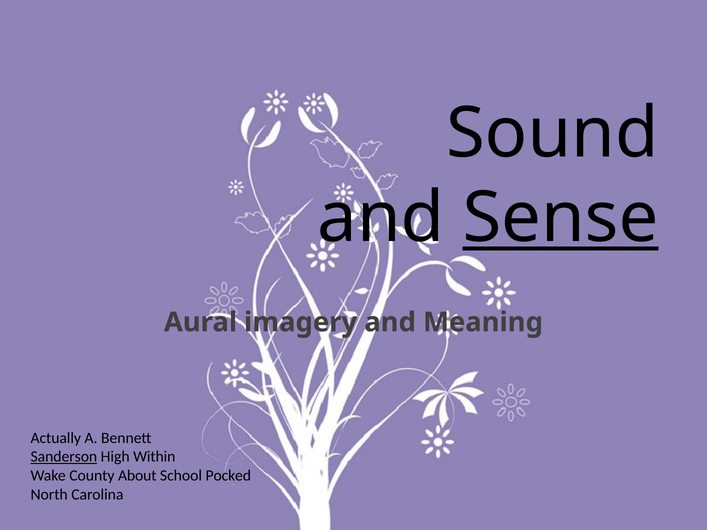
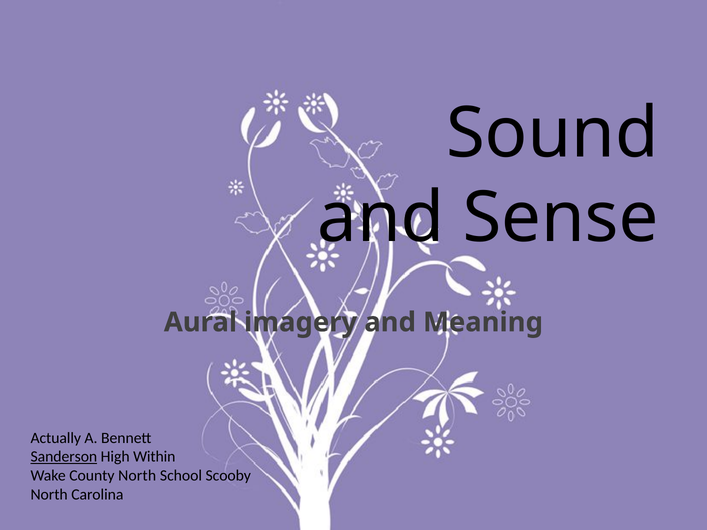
Sense underline: present -> none (561, 218)
County About: About -> North (137, 476)
Pocked: Pocked -> Scooby (228, 476)
